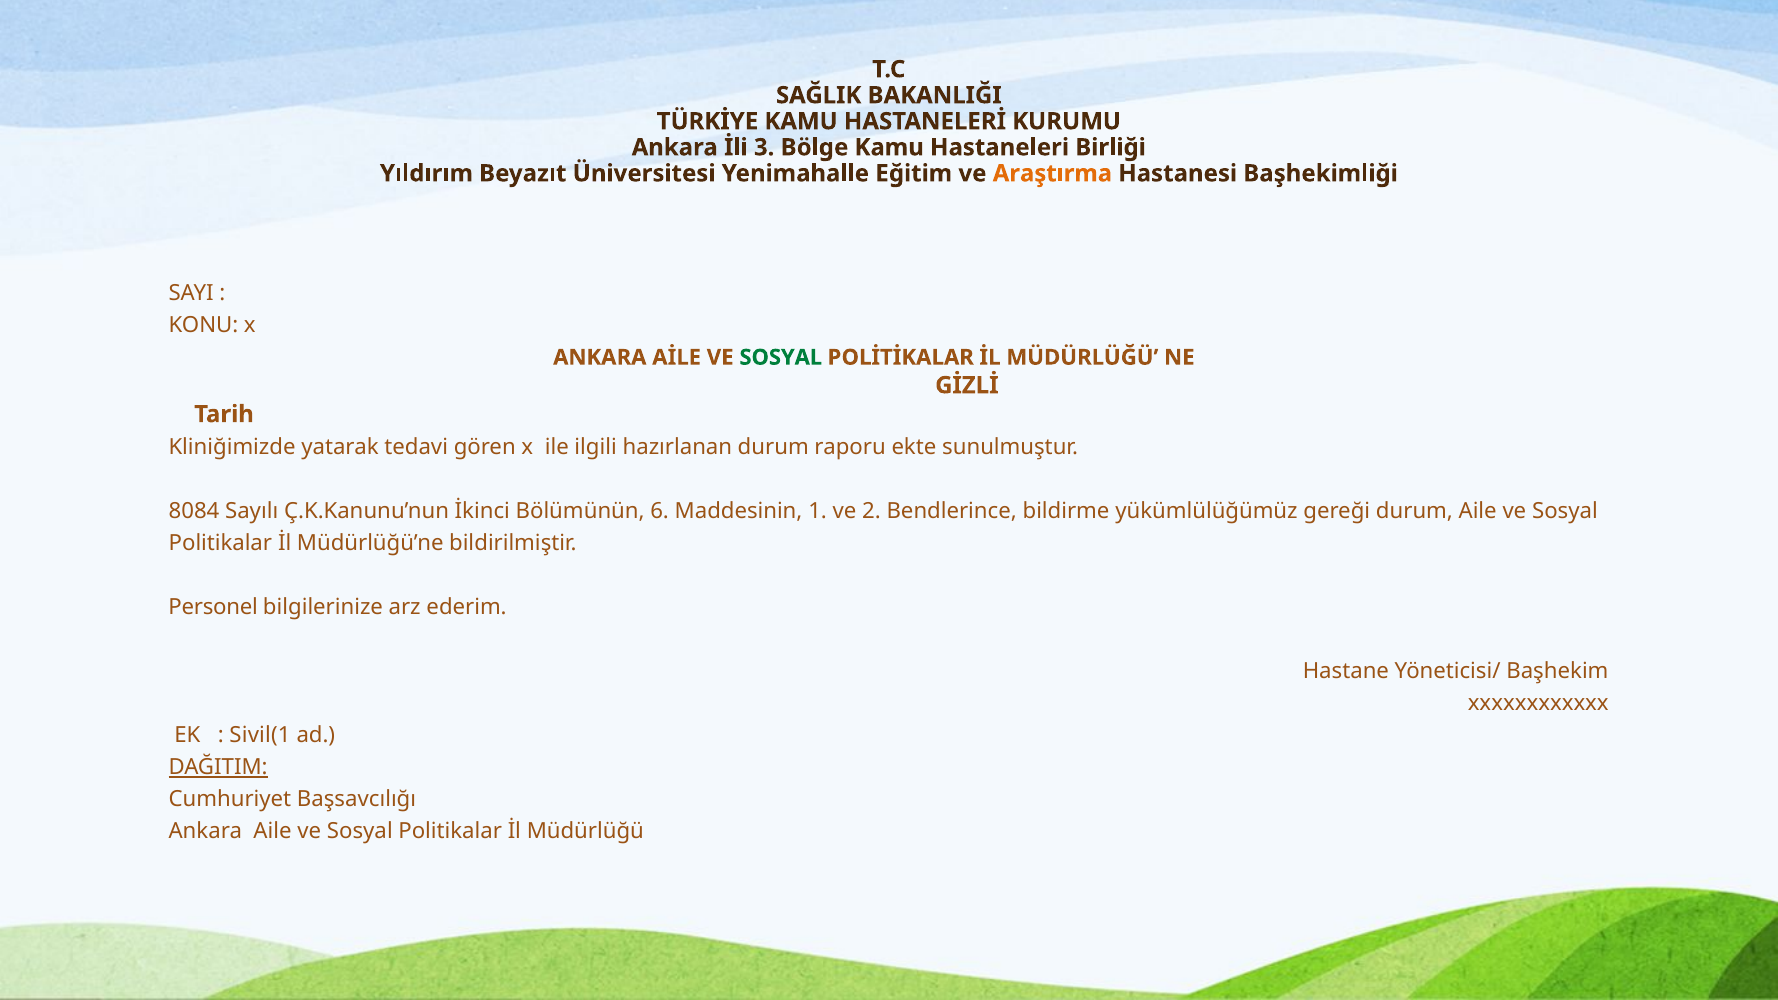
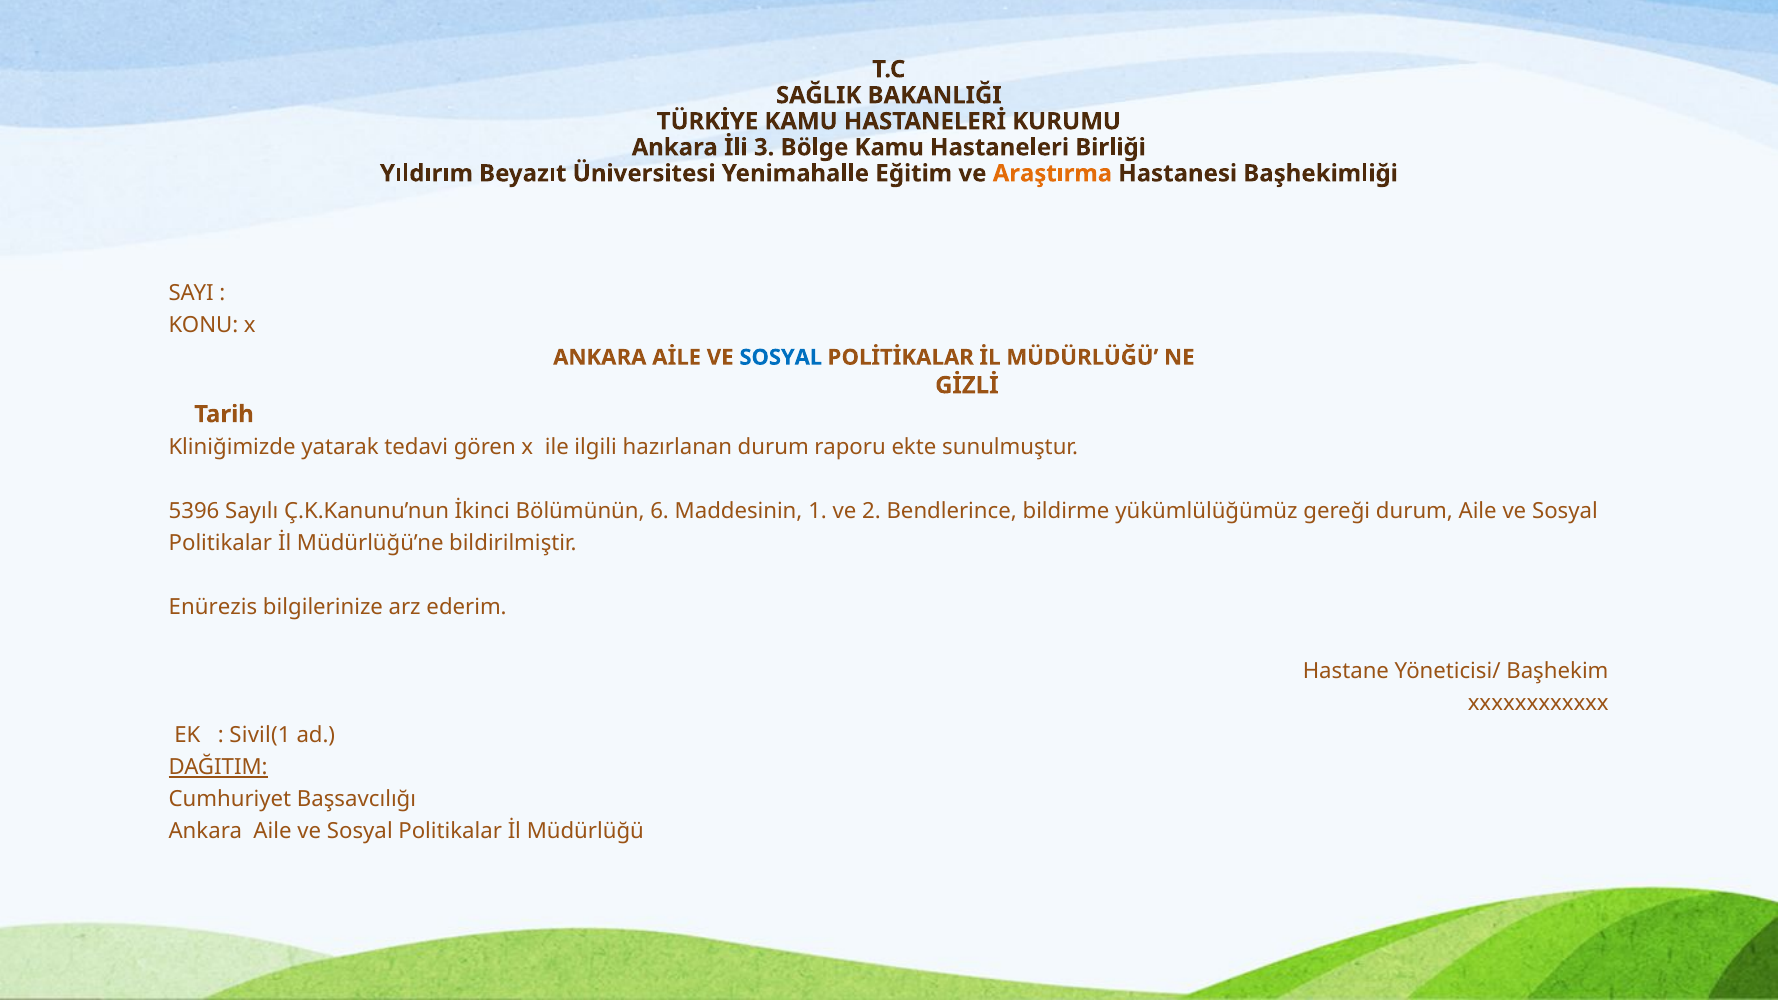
SOSYAL colour: green -> blue (781, 357)
8084: 8084 -> 5396 (194, 511)
Personel: Personel -> Enürezis (213, 607)
